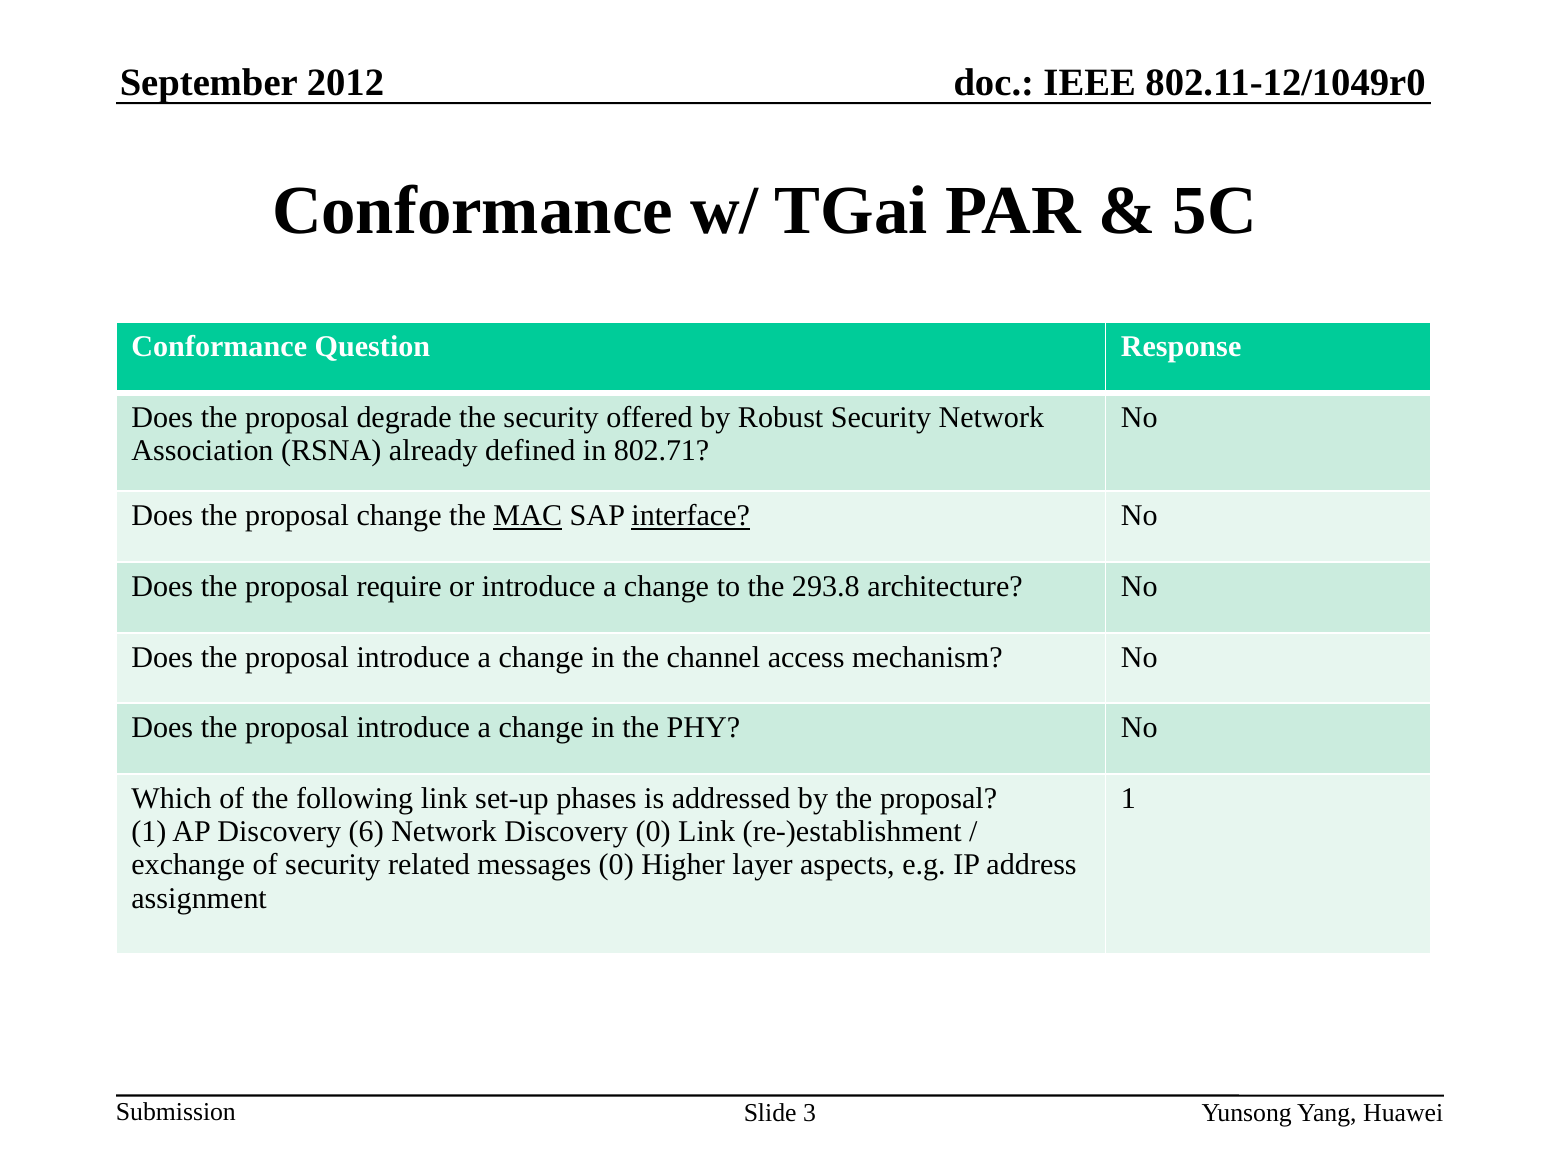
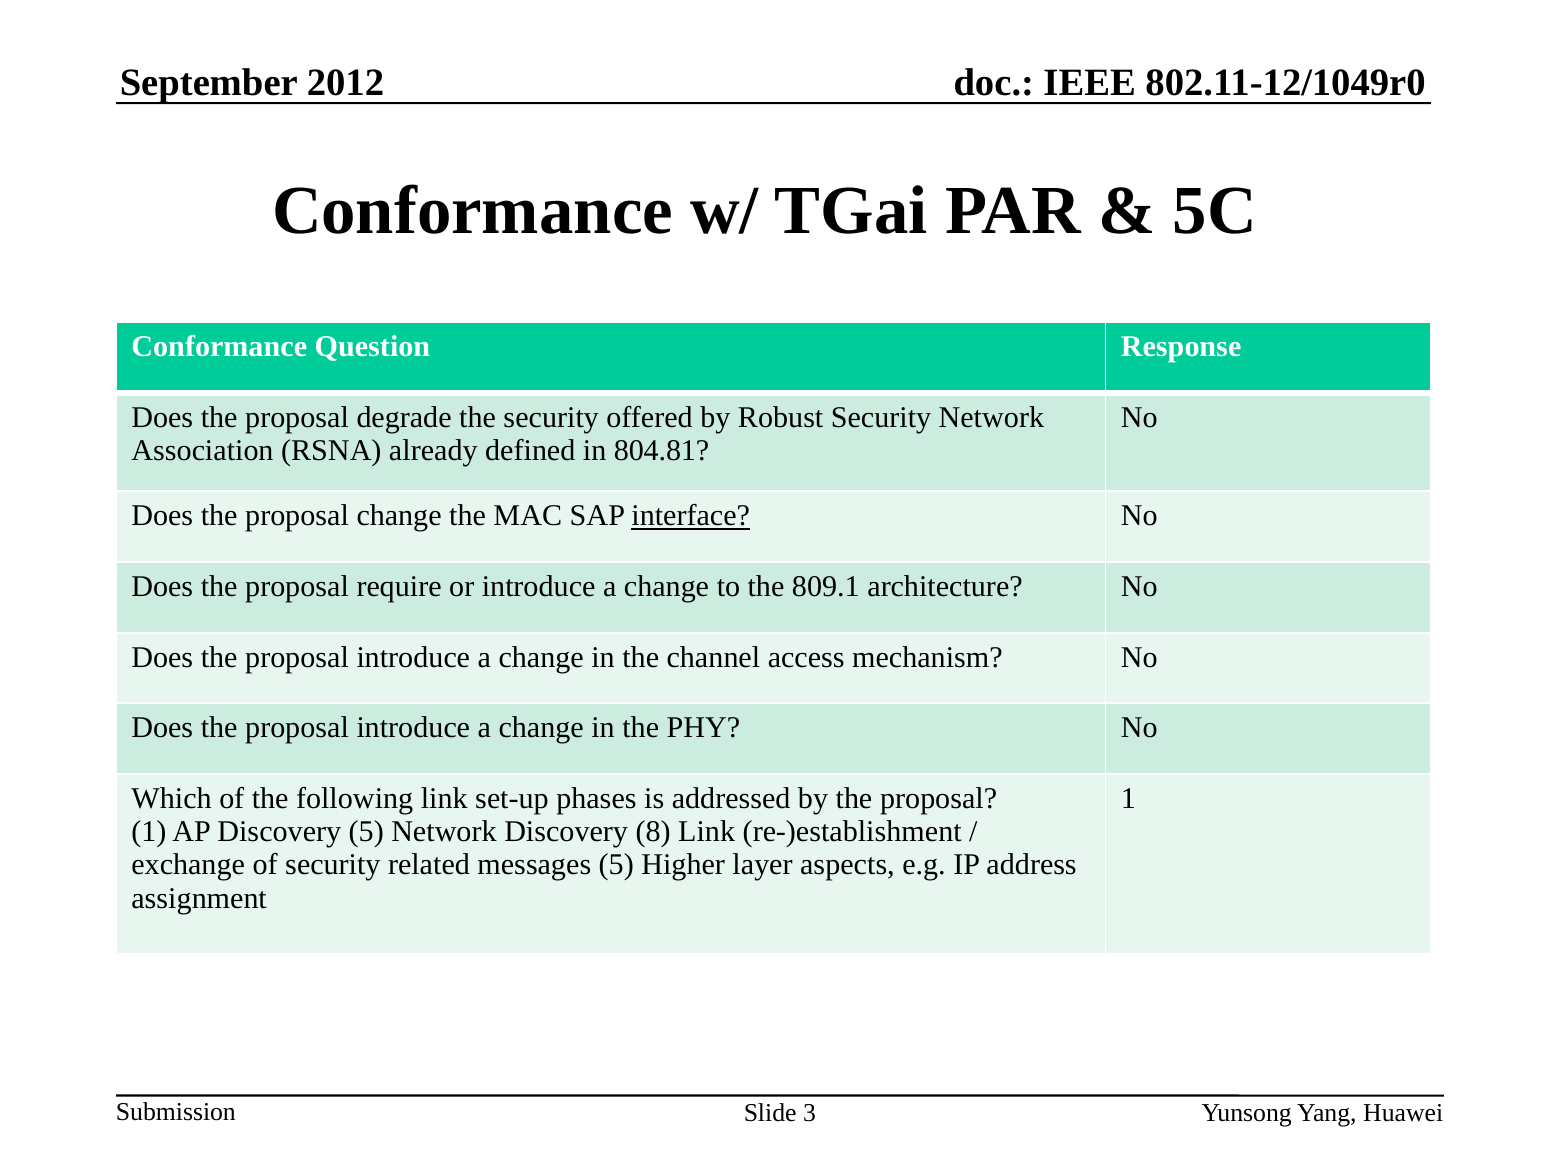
802.71: 802.71 -> 804.81 (662, 451)
MAC underline: present -> none (528, 516)
293.8: 293.8 -> 809.1 (826, 587)
Discovery 6: 6 -> 5 (366, 832)
Discovery 0: 0 -> 8 (653, 832)
messages 0: 0 -> 5 (616, 865)
